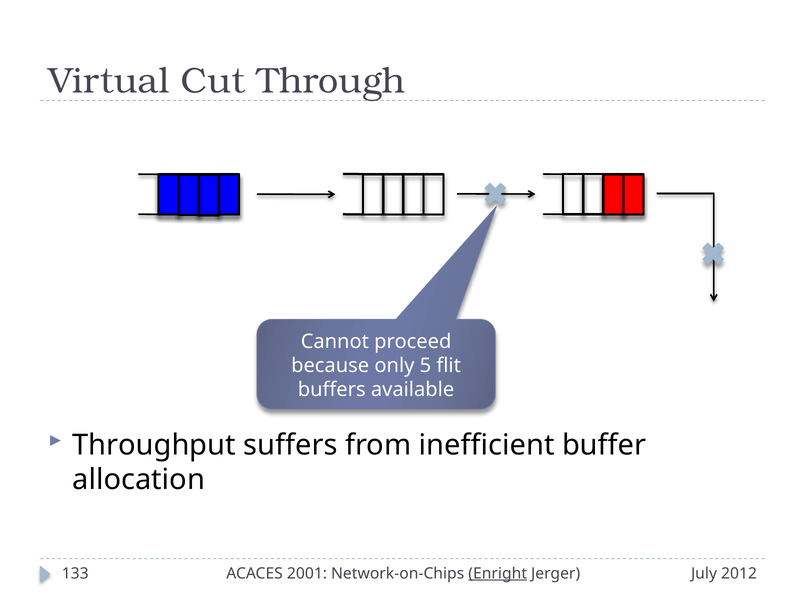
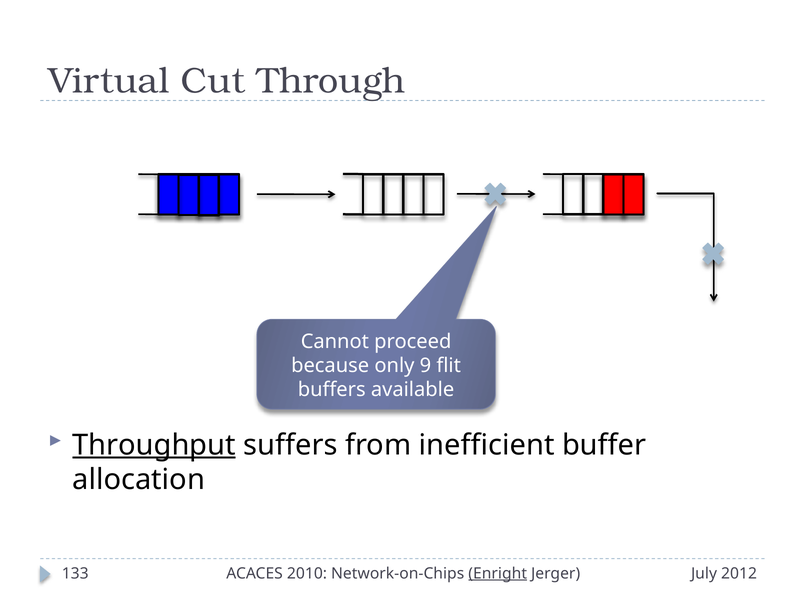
5: 5 -> 9 (425, 366)
Throughput underline: none -> present (154, 446)
2001: 2001 -> 2010 (307, 574)
